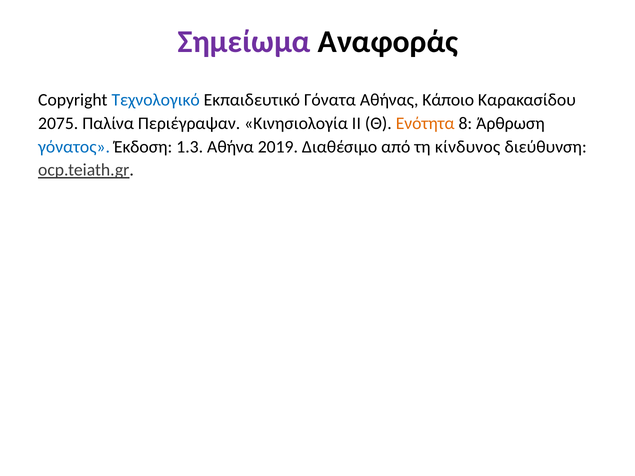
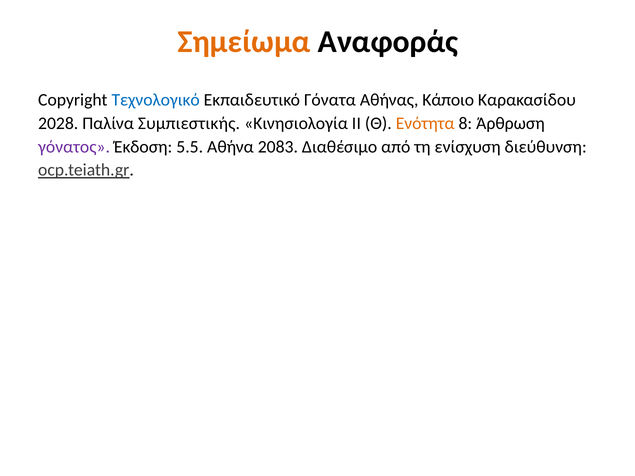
Σημείωμα colour: purple -> orange (244, 42)
2075: 2075 -> 2028 (58, 124)
Περιέγραψαν: Περιέγραψαν -> Συμπιεστικής (189, 124)
γόνατος colour: blue -> purple (74, 147)
1.3: 1.3 -> 5.5 (190, 147)
2019: 2019 -> 2083 (278, 147)
κίνδυνος: κίνδυνος -> ενίσχυση (468, 147)
